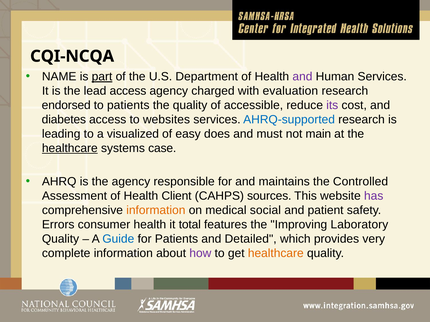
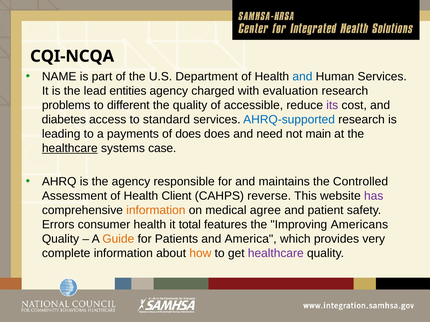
part underline: present -> none (102, 77)
and colour: purple -> blue (302, 77)
lead access: access -> entities (128, 91)
endorsed: endorsed -> problems (66, 106)
to patients: patients -> different (128, 106)
websites: websites -> standard (166, 120)
visualized: visualized -> payments (133, 134)
of easy: easy -> does (188, 134)
must: must -> need (270, 134)
sources: sources -> reverse (269, 196)
social: social -> agree (265, 211)
Laboratory: Laboratory -> Americans (359, 225)
Guide colour: blue -> orange (118, 239)
Detailed: Detailed -> America (251, 239)
how colour: purple -> orange (200, 254)
healthcare colour: orange -> purple (276, 254)
